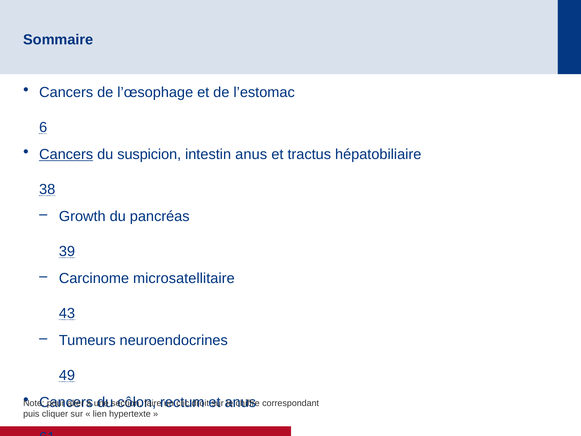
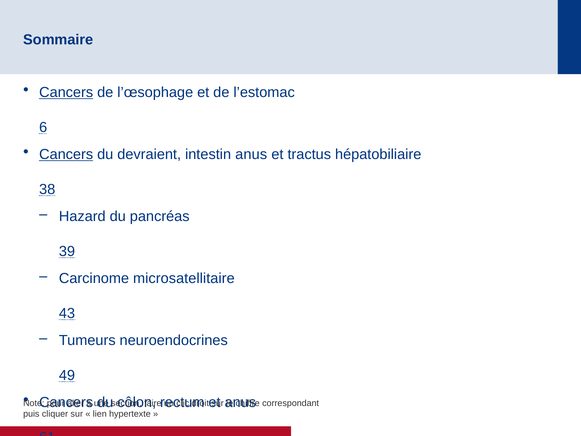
Cancers underline: none -> present (66, 92)
suspicion: suspicion -> devraient (149, 154)
Growth: Growth -> Hazard (82, 216)
